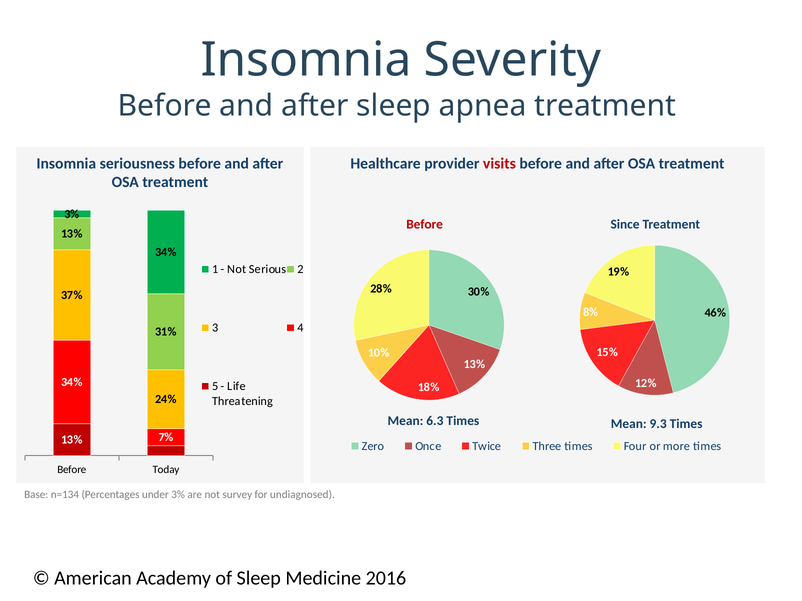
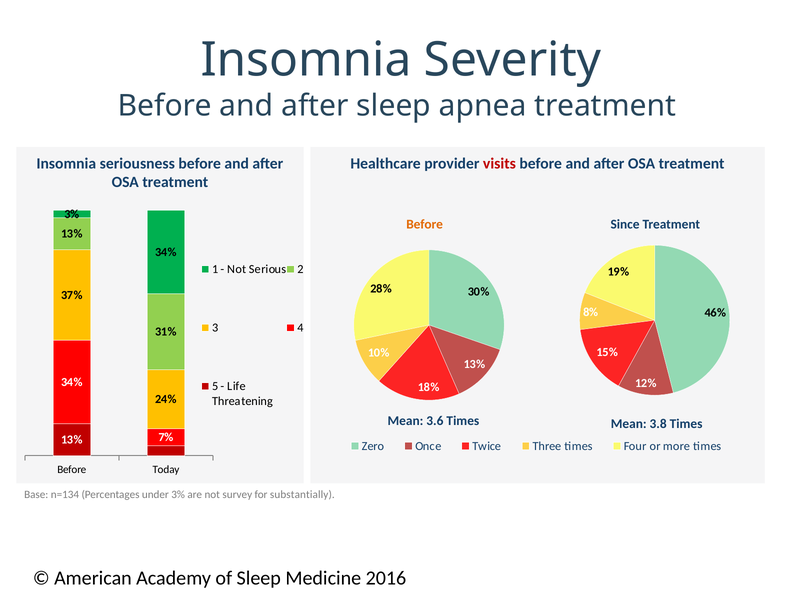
Before colour: red -> orange (425, 225)
6.3: 6.3 -> 3.6 (435, 421)
9.3: 9.3 -> 3.8 (658, 424)
undiagnosed: undiagnosed -> substantially (302, 495)
